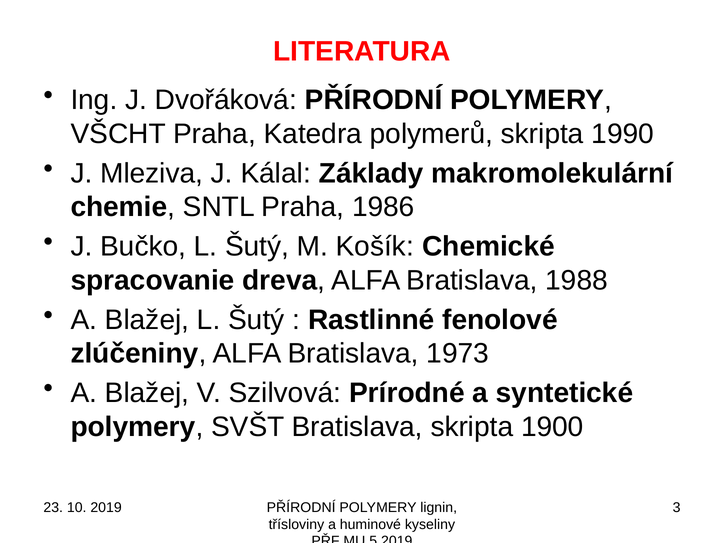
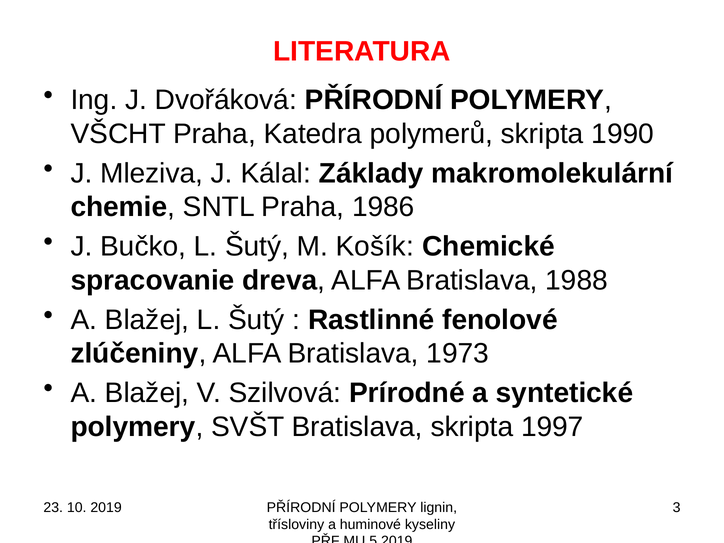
1900: 1900 -> 1997 (552, 427)
